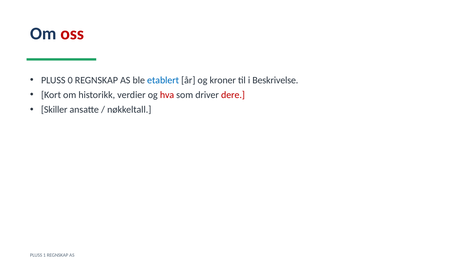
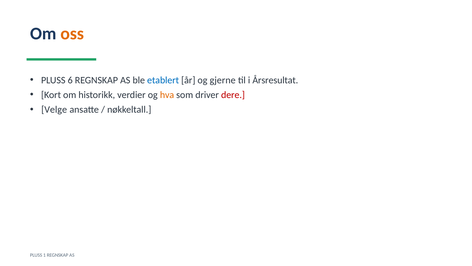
oss colour: red -> orange (72, 34)
0: 0 -> 6 (70, 80)
kroner: kroner -> gjerne (223, 80)
Beskrivelse: Beskrivelse -> Årsresultat (275, 80)
hva colour: red -> orange (167, 95)
Skiller: Skiller -> Velge (54, 109)
